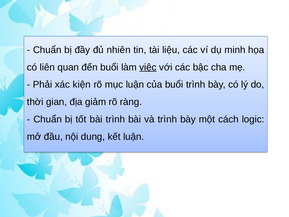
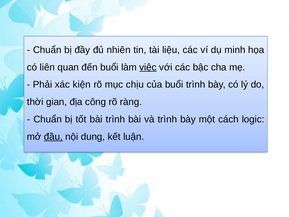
mục luận: luận -> chịu (135, 84)
giảm: giảm -> công (96, 102)
đầu underline: none -> present (53, 137)
